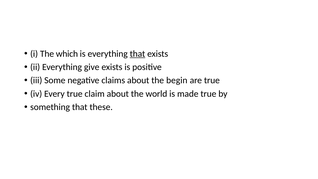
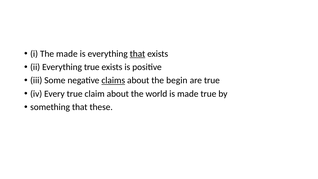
The which: which -> made (67, 54)
Everything give: give -> true (92, 67)
claims underline: none -> present (113, 80)
